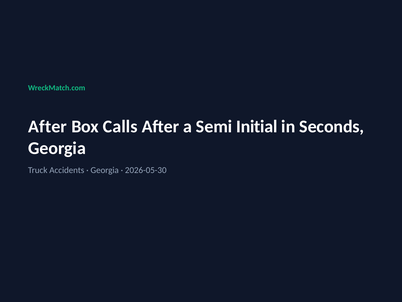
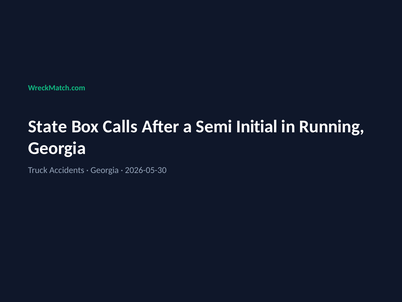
After: After -> State (48, 126)
Seconds: Seconds -> Running (332, 126)
